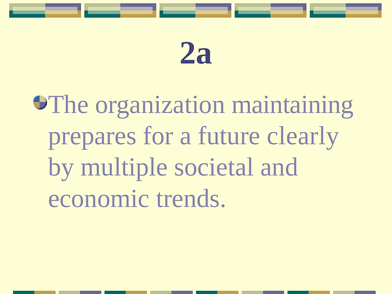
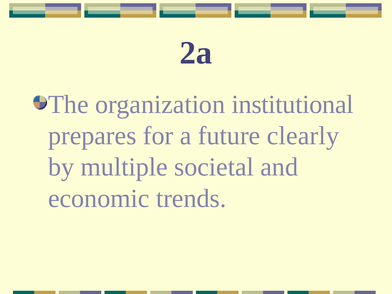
maintaining: maintaining -> institutional (293, 104)
